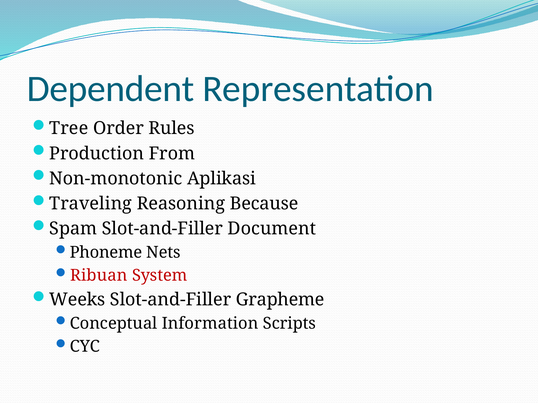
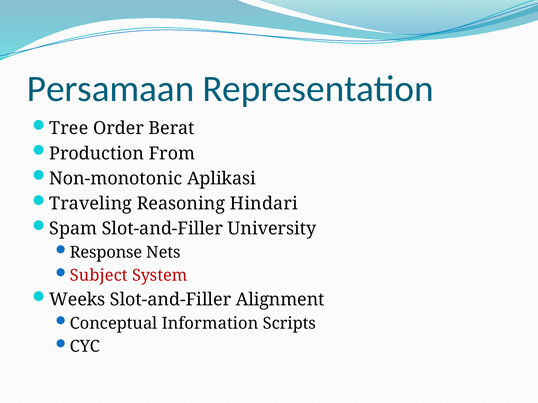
Dependent: Dependent -> Persamaan (111, 89)
Rules: Rules -> Berat (171, 129)
Because: Because -> Hindari (264, 204)
Document: Document -> University (272, 229)
Phoneme: Phoneme -> Response (106, 253)
Ribuan: Ribuan -> Subject (99, 276)
Grapheme: Grapheme -> Alignment (280, 300)
